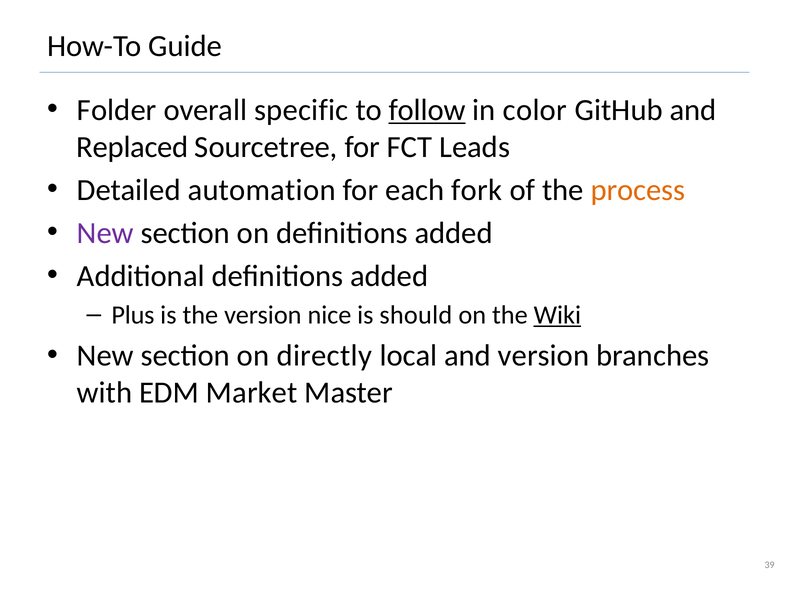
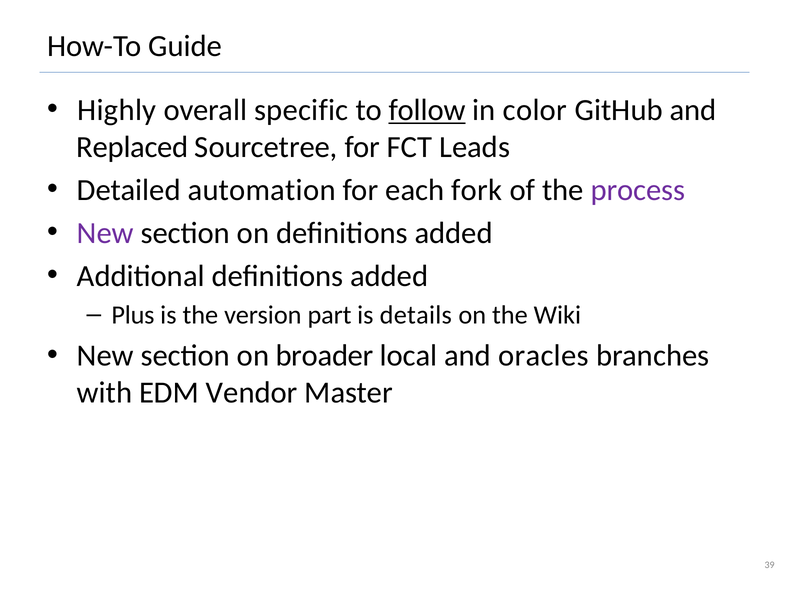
Folder: Folder -> Highly (117, 110)
process colour: orange -> purple (638, 190)
nice: nice -> part (329, 315)
should: should -> details (416, 315)
Wiki underline: present -> none (557, 315)
directly: directly -> broader (325, 356)
and version: version -> oracles (543, 356)
Market: Market -> Vendor (252, 392)
